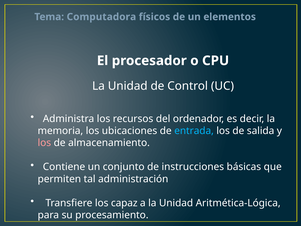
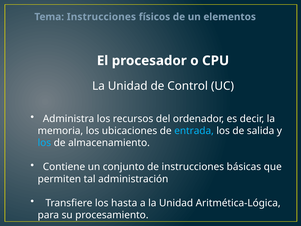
Tema Computadora: Computadora -> Instrucciones (101, 17)
los colour: pink -> light blue (44, 143)
capaz: capaz -> hasta (124, 203)
